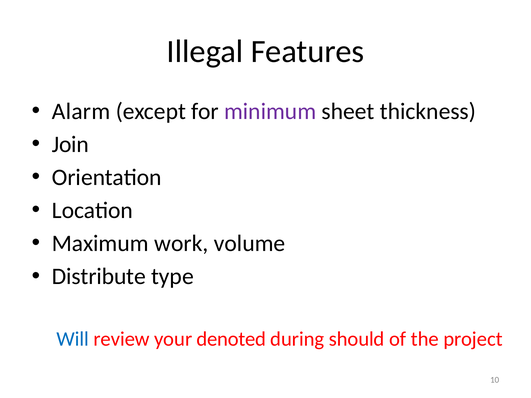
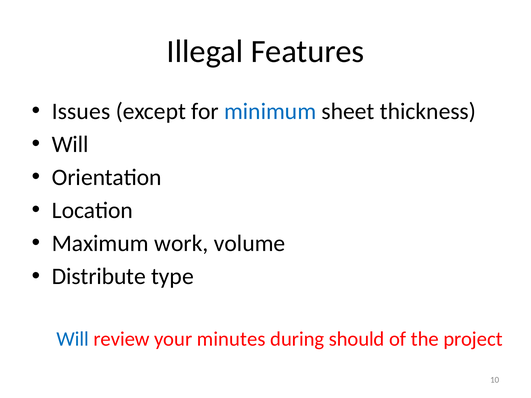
Alarm: Alarm -> Issues (81, 111)
minimum colour: purple -> blue (270, 111)
Join: Join -> Will (70, 144)
denoted: denoted -> minutes (231, 339)
